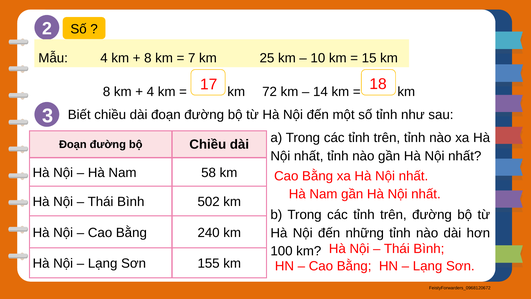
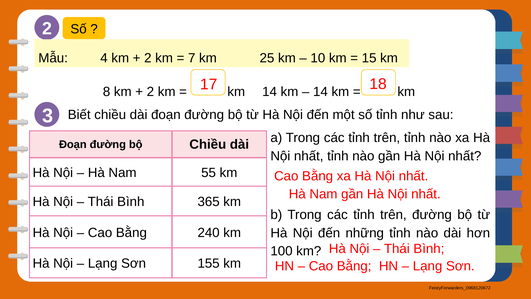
8: 8 -> 2 (148, 58)
4: 4 -> 2 (150, 92)
km 72: 72 -> 14 (270, 92)
58: 58 -> 55 (209, 173)
502: 502 -> 365 (209, 202)
